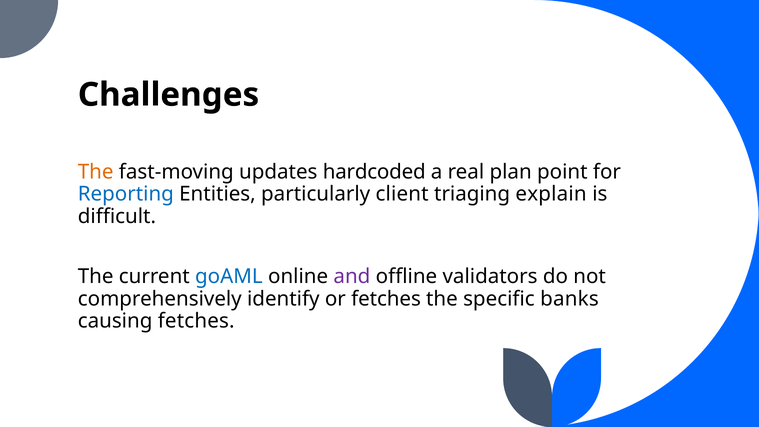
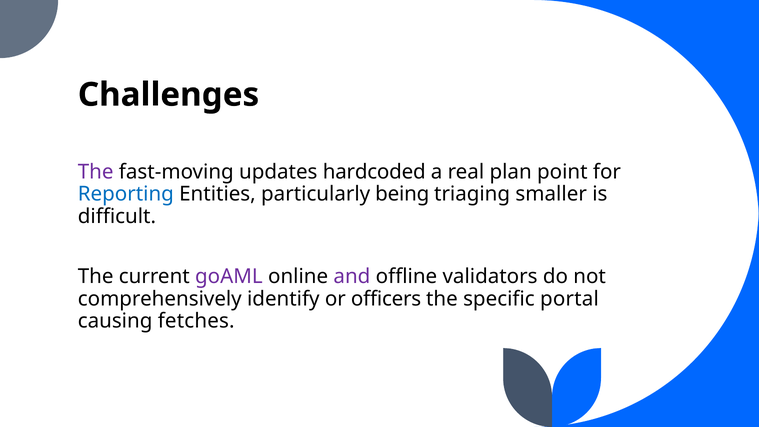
The colour: orange -> purple (96, 172)
client: client -> being (402, 194)
explain: explain -> smaller (551, 194)
goAML colour: blue -> purple (229, 277)
or fetches: fetches -> officers (386, 299)
banks: banks -> portal (569, 299)
